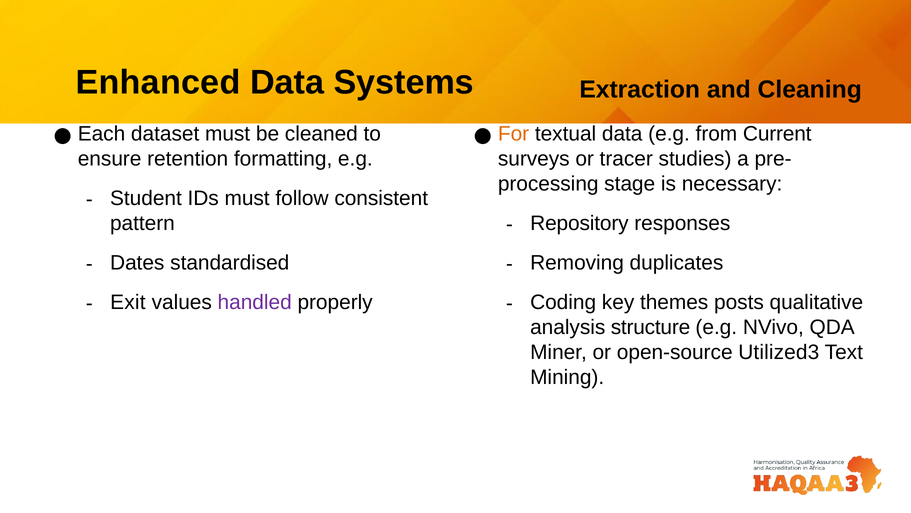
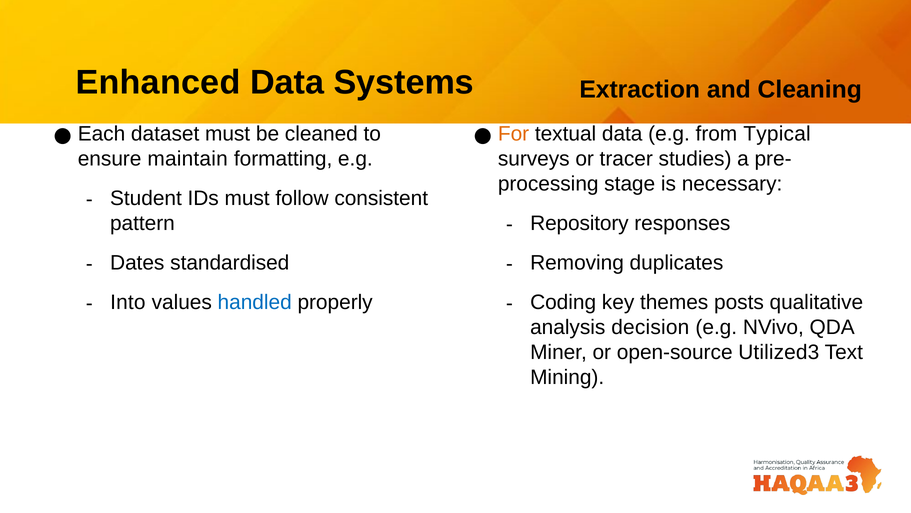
Current: Current -> Typical (777, 134)
retention: retention -> maintain (188, 159)
Exit: Exit -> Into (128, 302)
handled colour: purple -> blue (255, 302)
structure: structure -> decision (650, 327)
